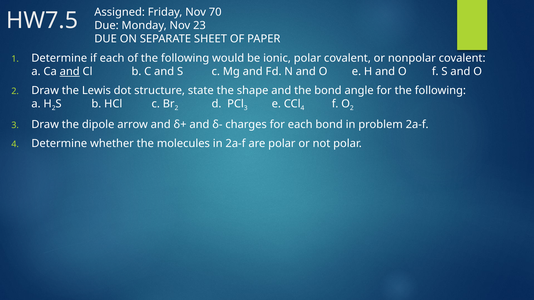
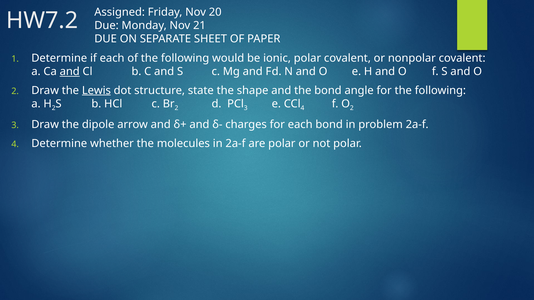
HW7.5: HW7.5 -> HW7.2 (42, 20)
70: 70 -> 20 (215, 12)
23: 23 -> 21 (199, 26)
Lewis underline: none -> present (96, 90)
